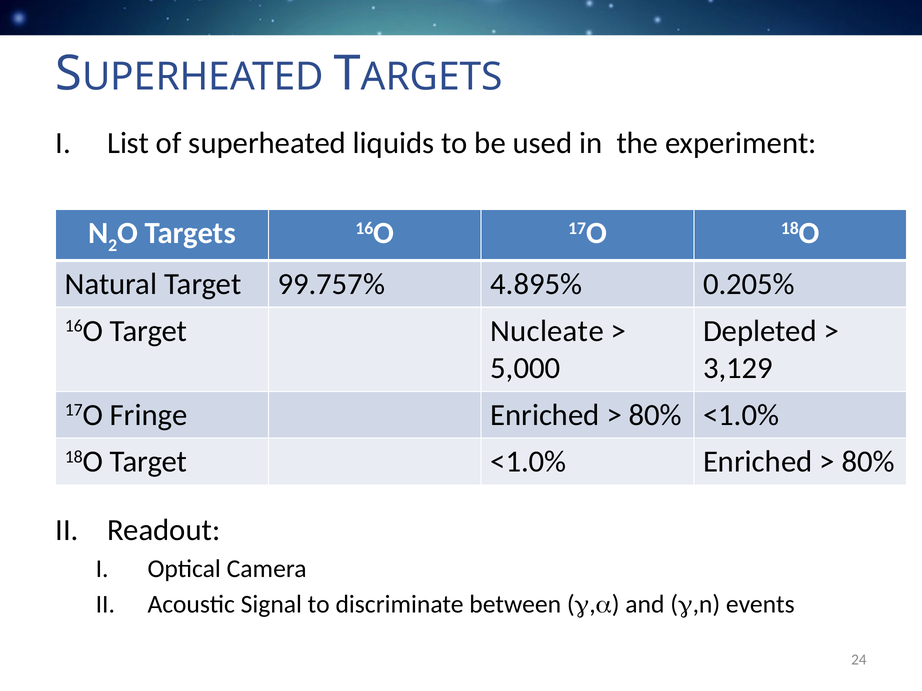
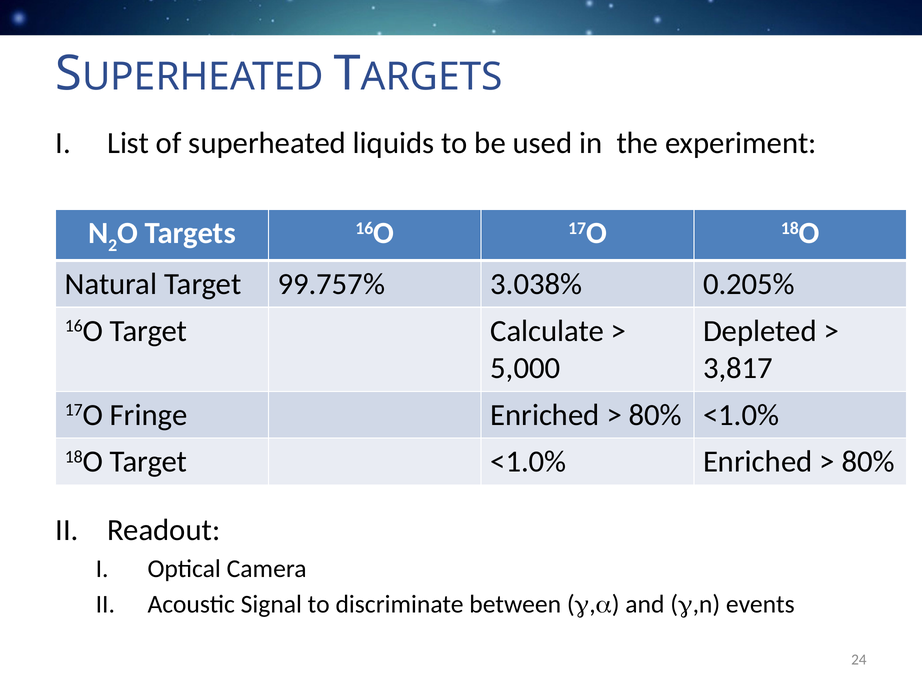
4.895%: 4.895% -> 3.038% (536, 284)
Nucleate: Nucleate -> Calculate (547, 331)
3,129: 3,129 -> 3,817 (738, 369)
